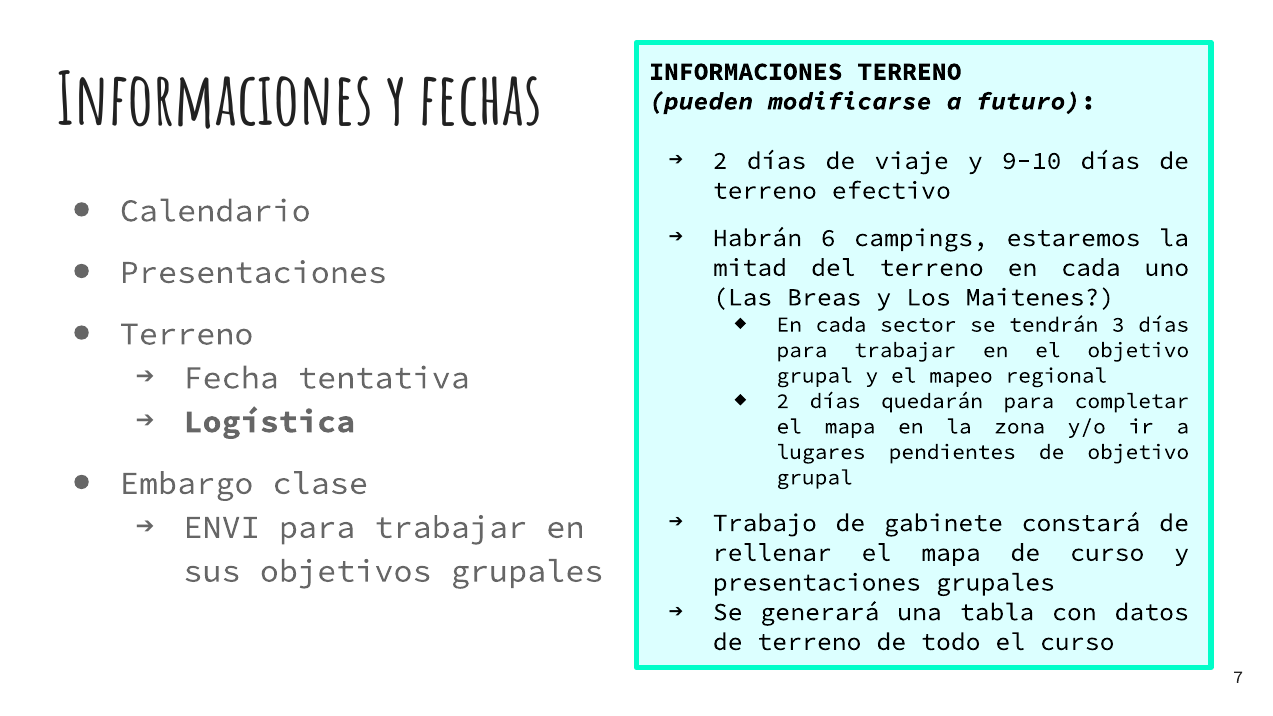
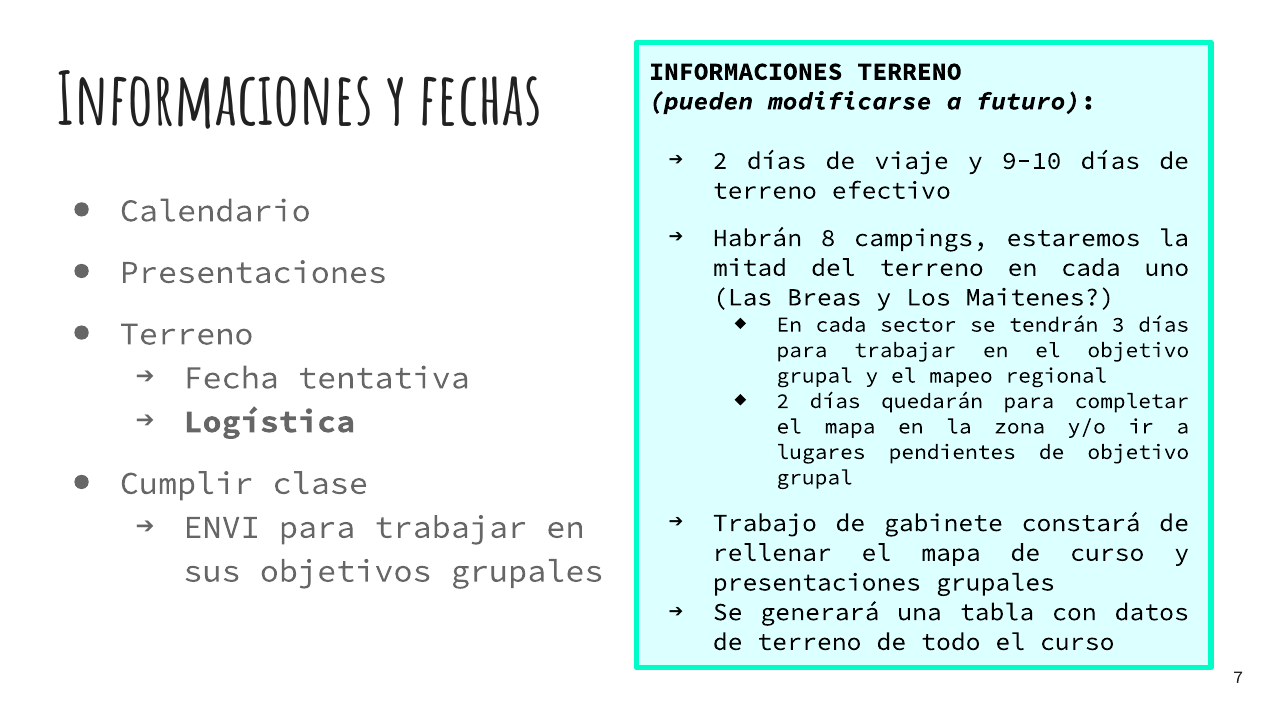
6: 6 -> 8 (828, 238)
Embargo: Embargo -> Cumplir (187, 483)
